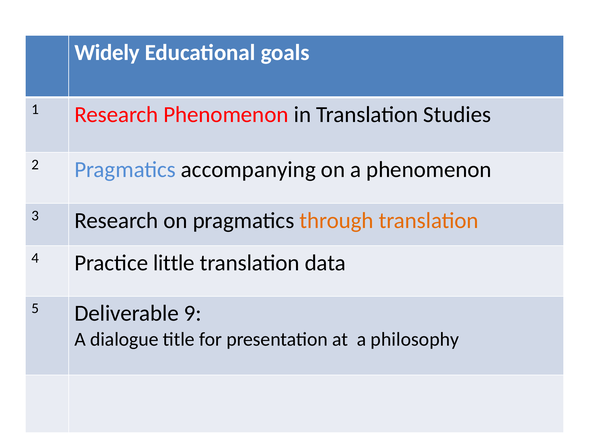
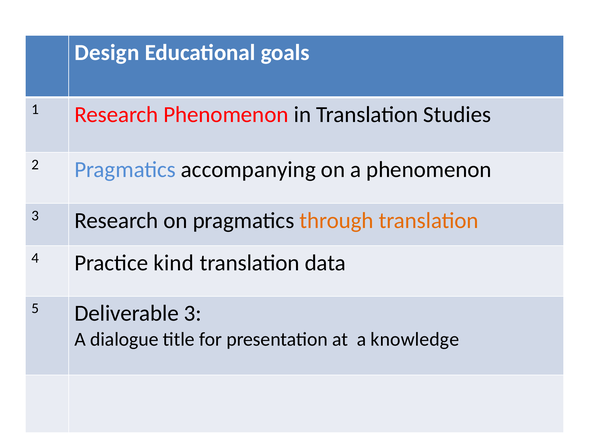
Widely: Widely -> Design (107, 53)
little: little -> kind (174, 263)
Deliverable 9: 9 -> 3 (193, 313)
philosophy: philosophy -> knowledge (415, 339)
